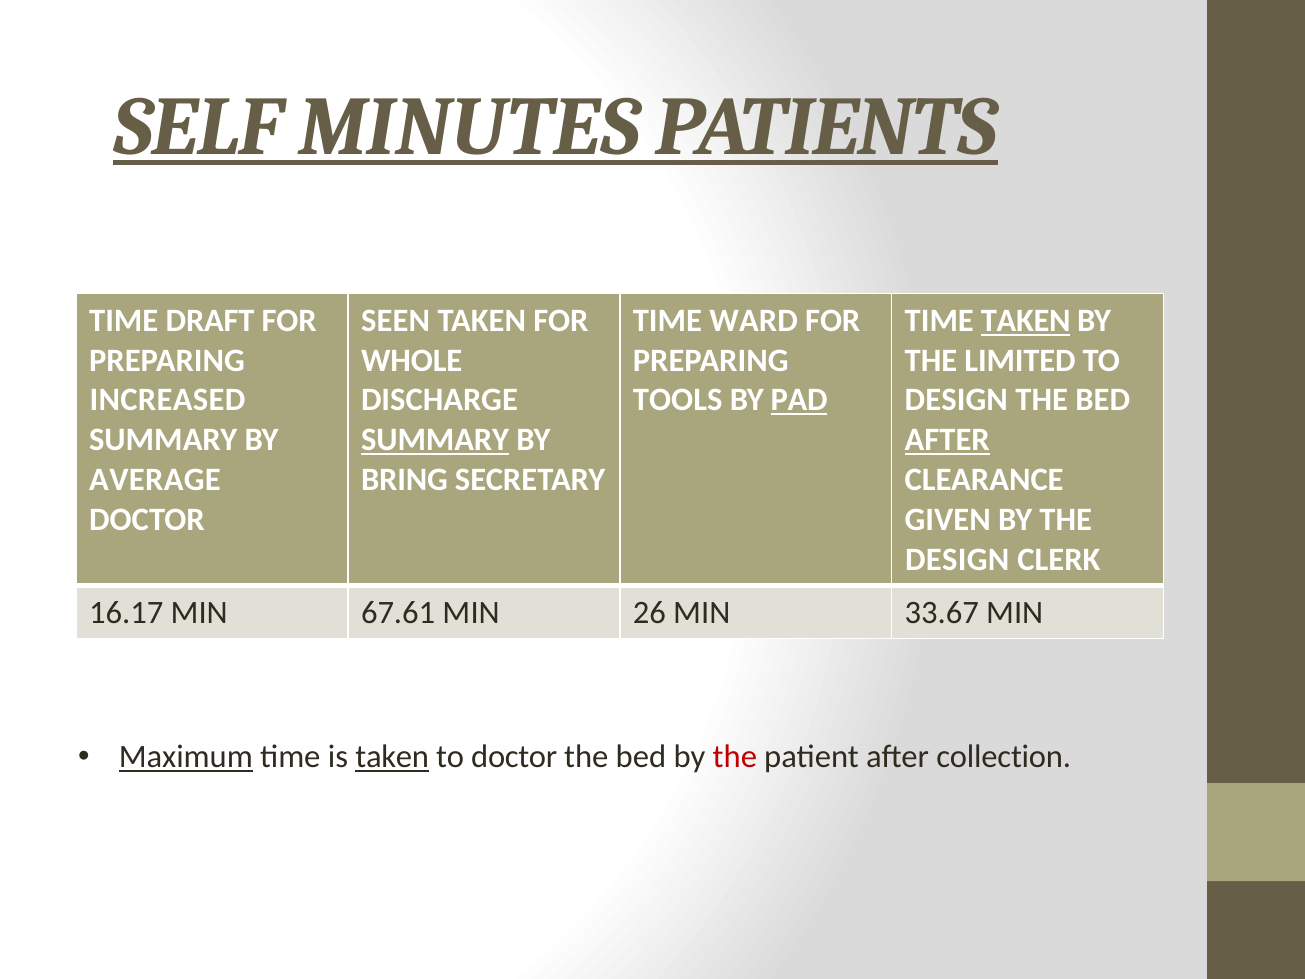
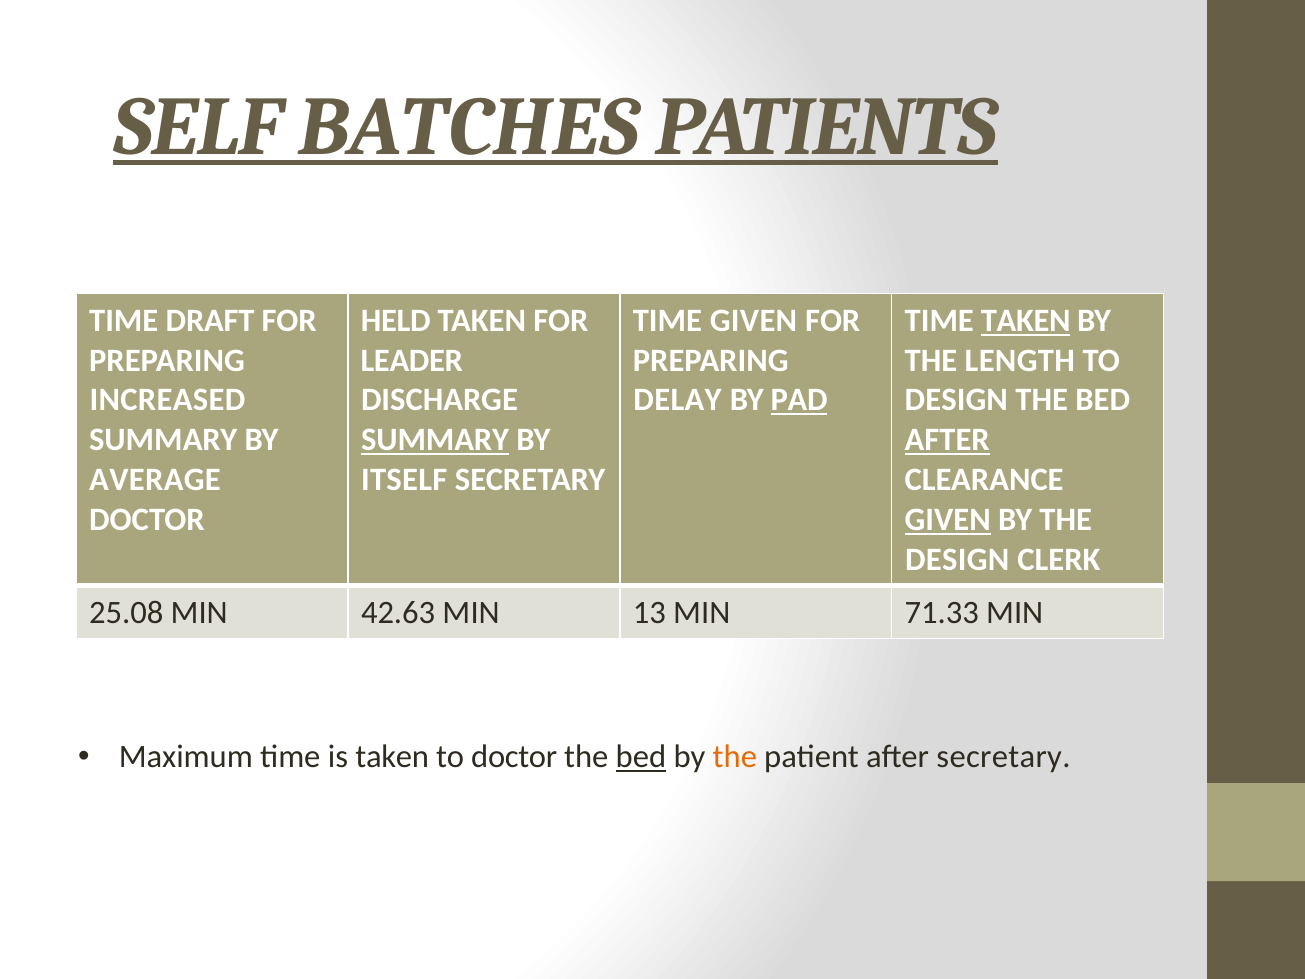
MINUTES: MINUTES -> BATCHES (469, 127)
SEEN: SEEN -> HELD (396, 320)
TIME WARD: WARD -> GIVEN (754, 320)
WHOLE: WHOLE -> LEADER (412, 360)
LIMITED: LIMITED -> LENGTH (1020, 360)
TOOLS: TOOLS -> DELAY (678, 400)
BRING: BRING -> ITSELF (404, 480)
GIVEN underline: none -> present (948, 520)
16.17: 16.17 -> 25.08 (126, 612)
67.61: 67.61 -> 42.63 (398, 612)
26: 26 -> 13 (649, 612)
33.67: 33.67 -> 71.33 (942, 612)
Maximum underline: present -> none (186, 757)
taken underline: present -> none (392, 757)
bed underline: none -> present (641, 757)
the colour: red -> orange (735, 757)
after collection: collection -> secretary (1003, 757)
